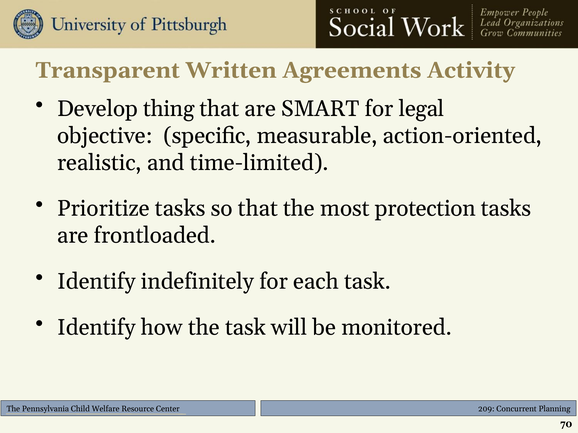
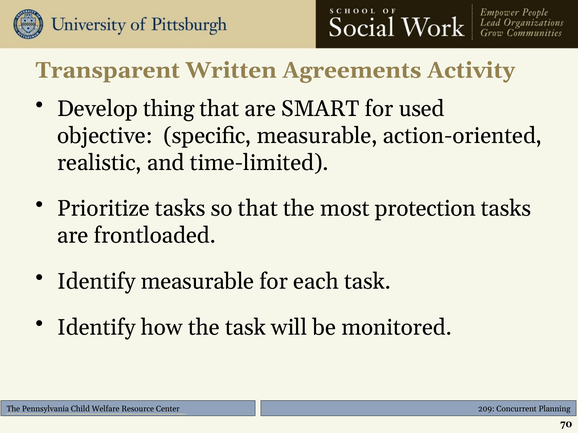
legal: legal -> used (422, 109)
Identify indefinitely: indefinitely -> measurable (198, 282)
